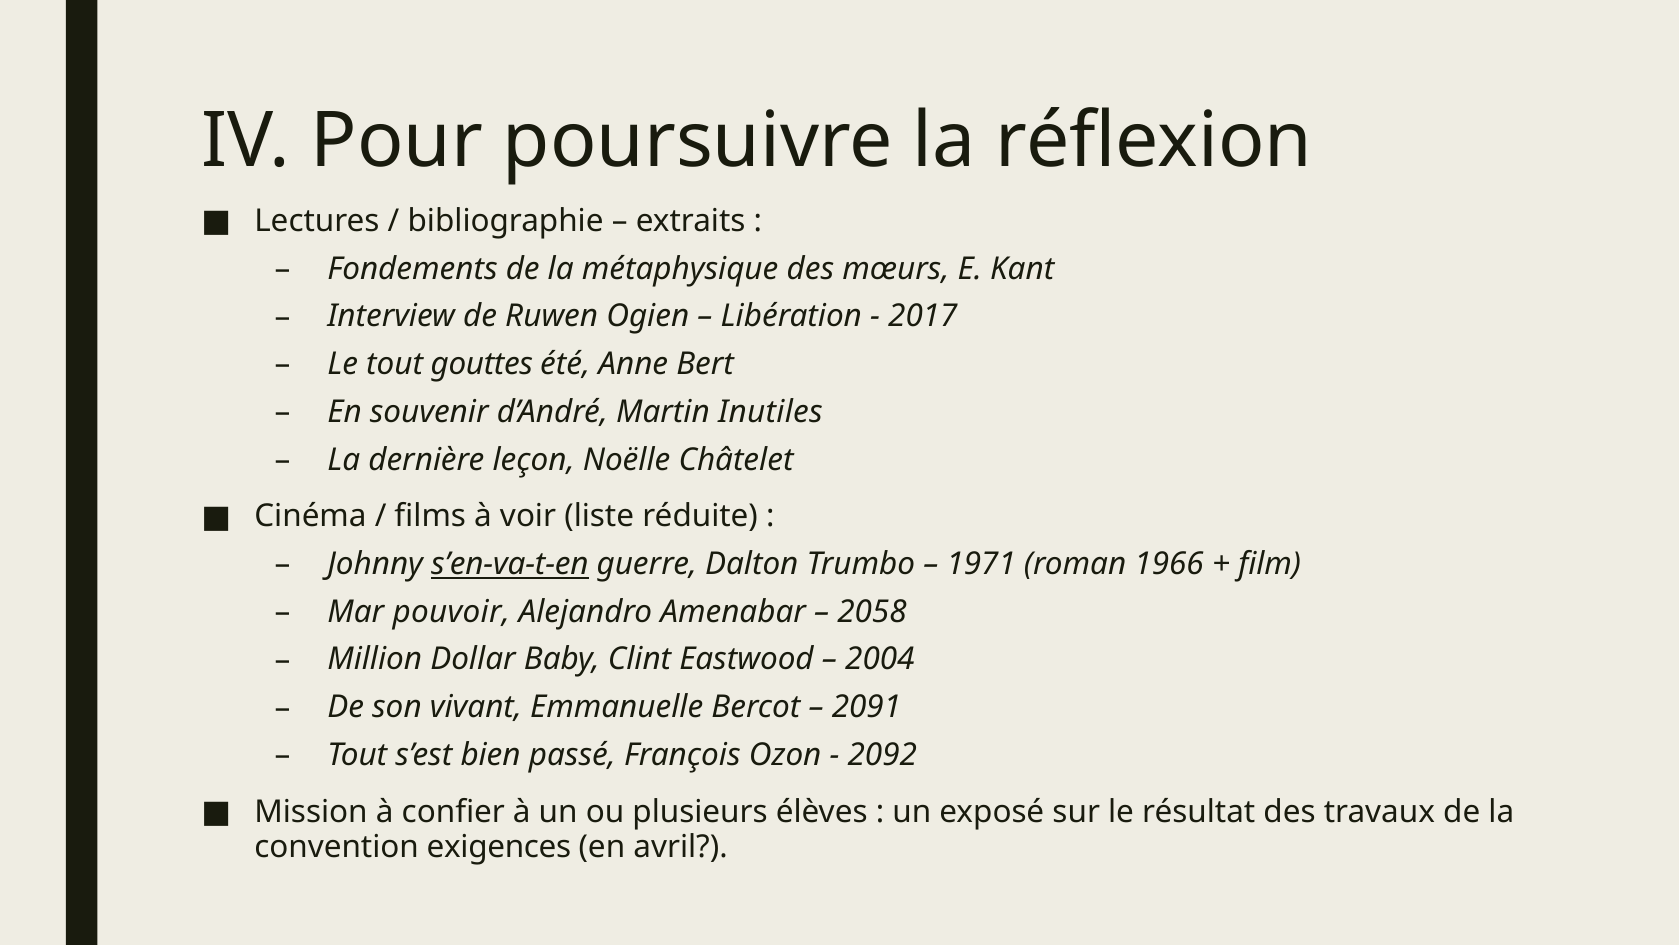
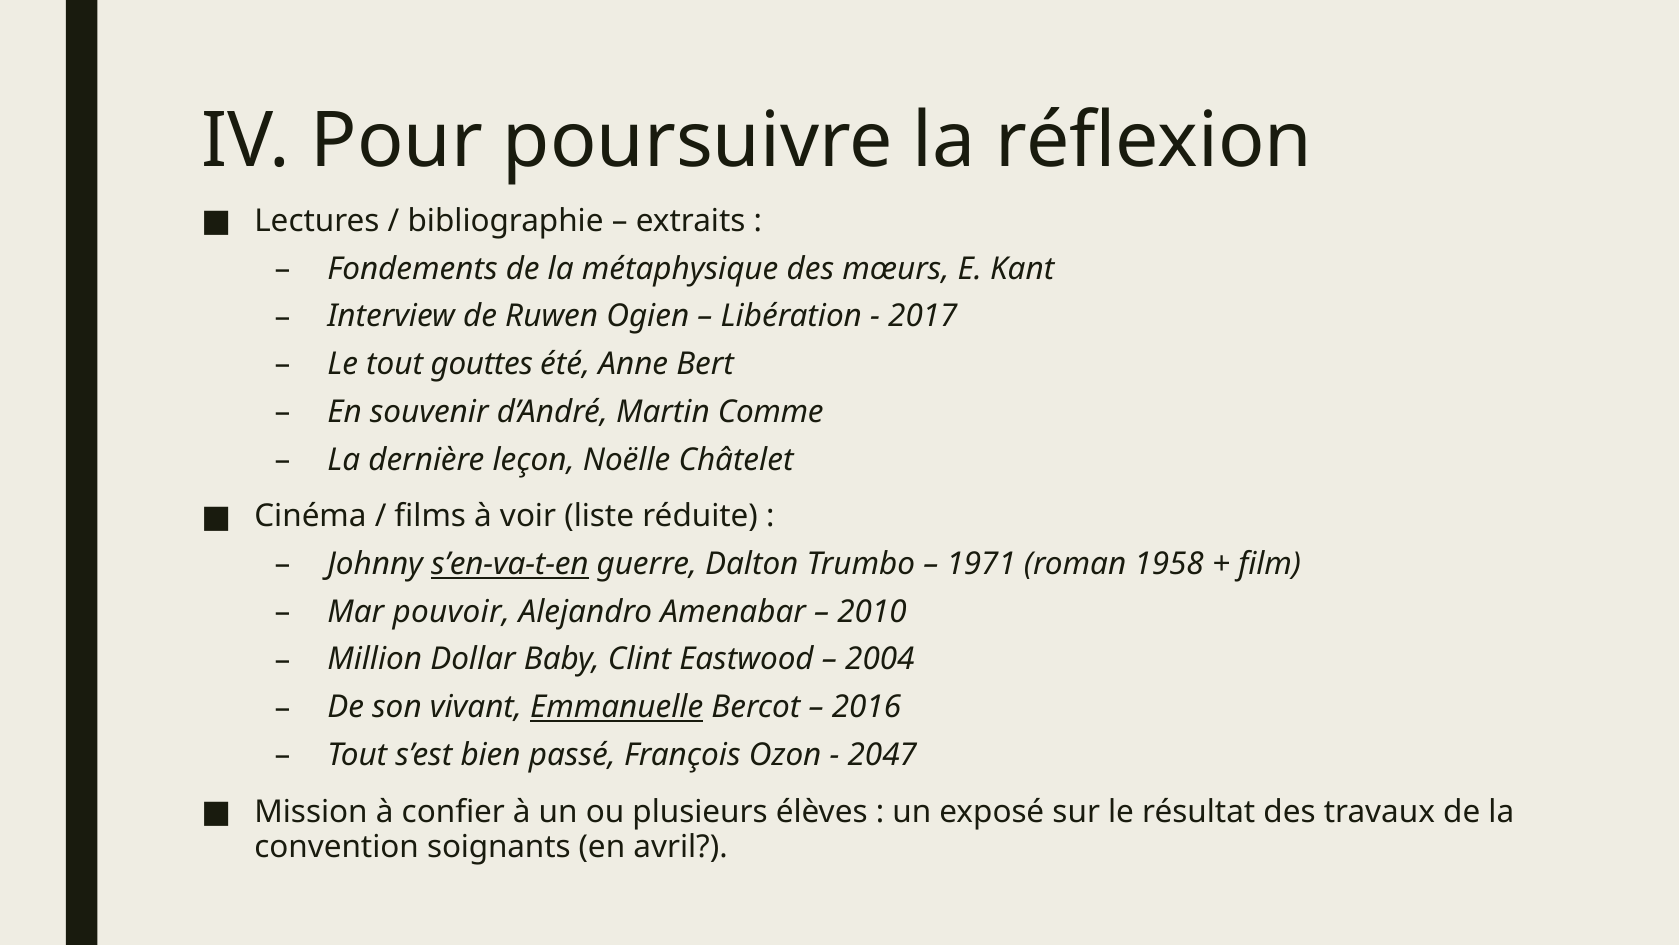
Inutiles: Inutiles -> Comme (771, 412)
1966: 1966 -> 1958 (1169, 564)
2058: 2058 -> 2010 (872, 611)
Emmanuelle underline: none -> present (617, 707)
2091: 2091 -> 2016 (866, 707)
2092: 2092 -> 2047 (882, 755)
exigences: exigences -> soignants (499, 847)
